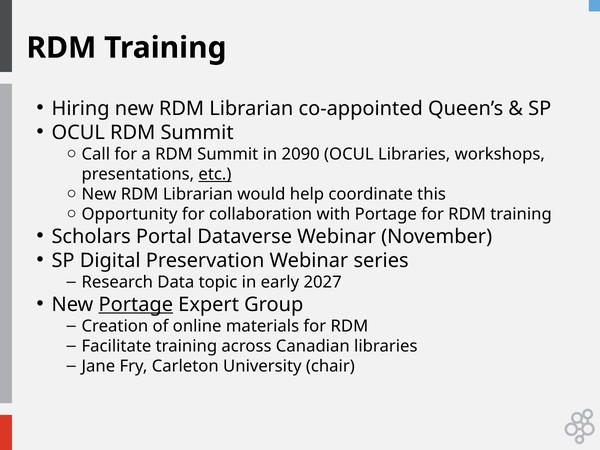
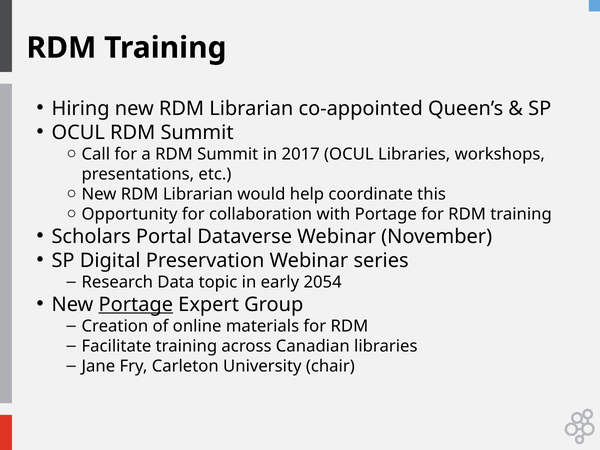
2090: 2090 -> 2017 (301, 154)
etc underline: present -> none (215, 174)
2027: 2027 -> 2054 (323, 282)
